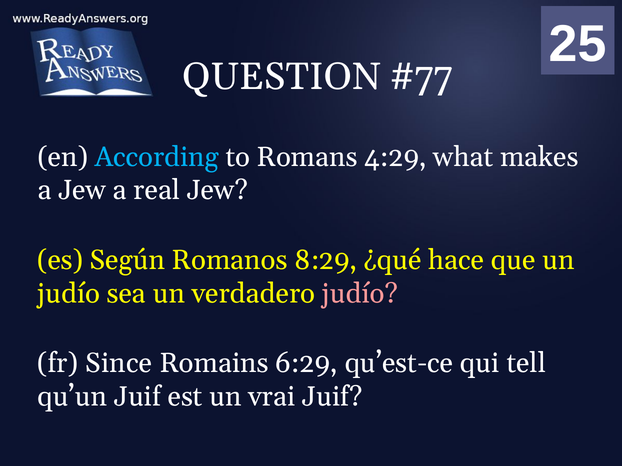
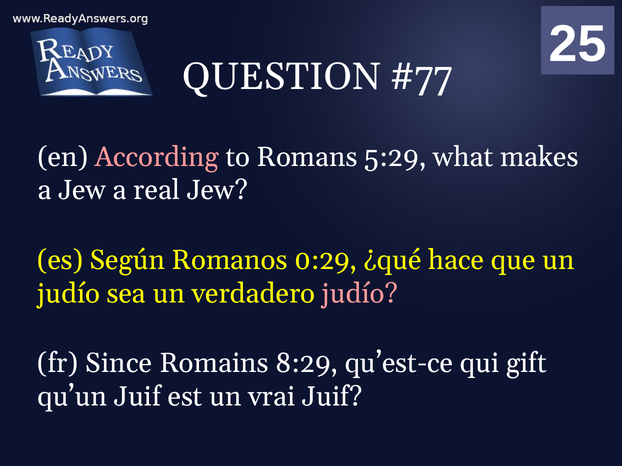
According colour: light blue -> pink (157, 157)
4:29: 4:29 -> 5:29 (395, 157)
8:29: 8:29 -> 0:29 (326, 261)
6:29: 6:29 -> 8:29 (307, 364)
tell: tell -> gift (526, 364)
